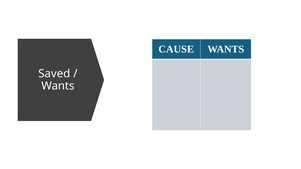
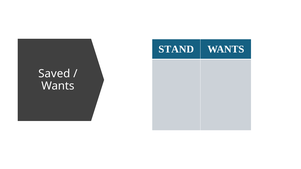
CAUSE: CAUSE -> STAND (176, 49)
